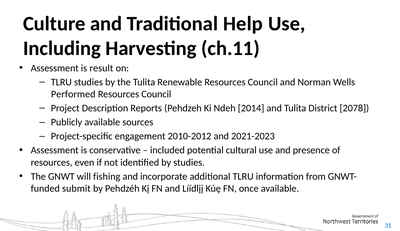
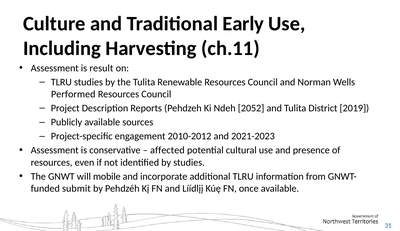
Help: Help -> Early (243, 24)
2014: 2014 -> 2052 (251, 108)
2078: 2078 -> 2019 (354, 108)
included: included -> affected (167, 150)
fishing: fishing -> mobile (107, 176)
